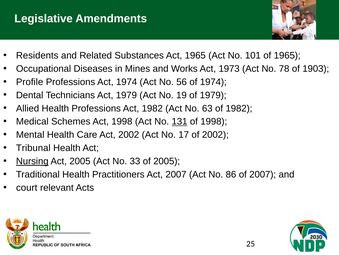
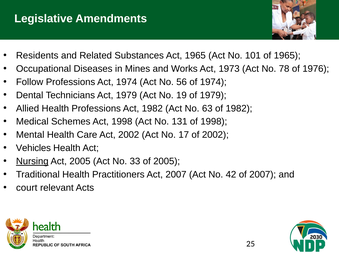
1903: 1903 -> 1976 (316, 69)
Profile: Profile -> Follow (30, 82)
131 underline: present -> none (180, 121)
Tribunal: Tribunal -> Vehicles (33, 148)
86: 86 -> 42 (231, 174)
